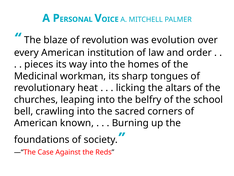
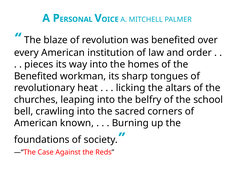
was evolution: evolution -> benefited (173, 40)
Medicinal: Medicinal -> Benefited (36, 76)
